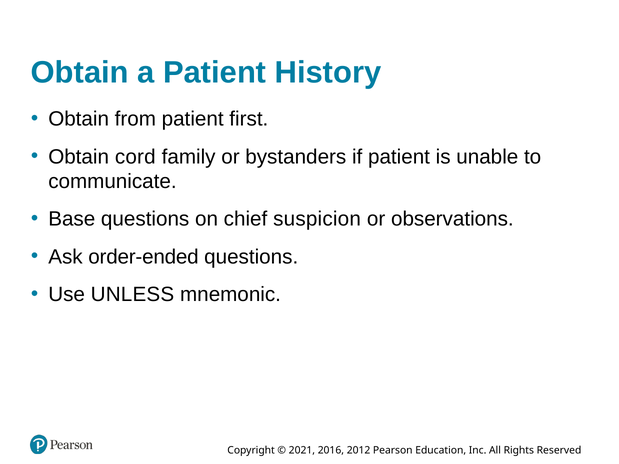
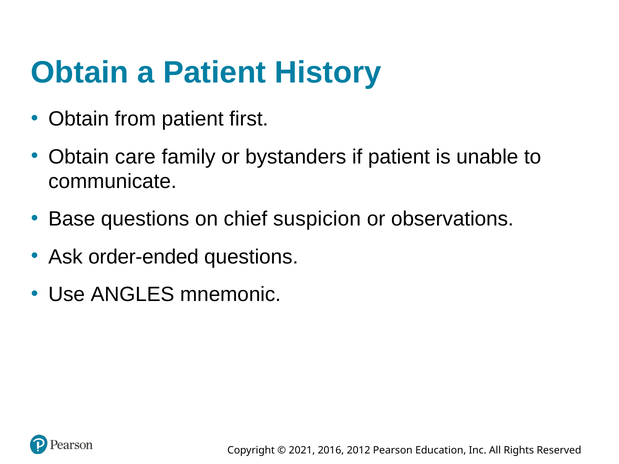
cord: cord -> care (135, 157)
UNLESS: UNLESS -> ANGLES (133, 295)
